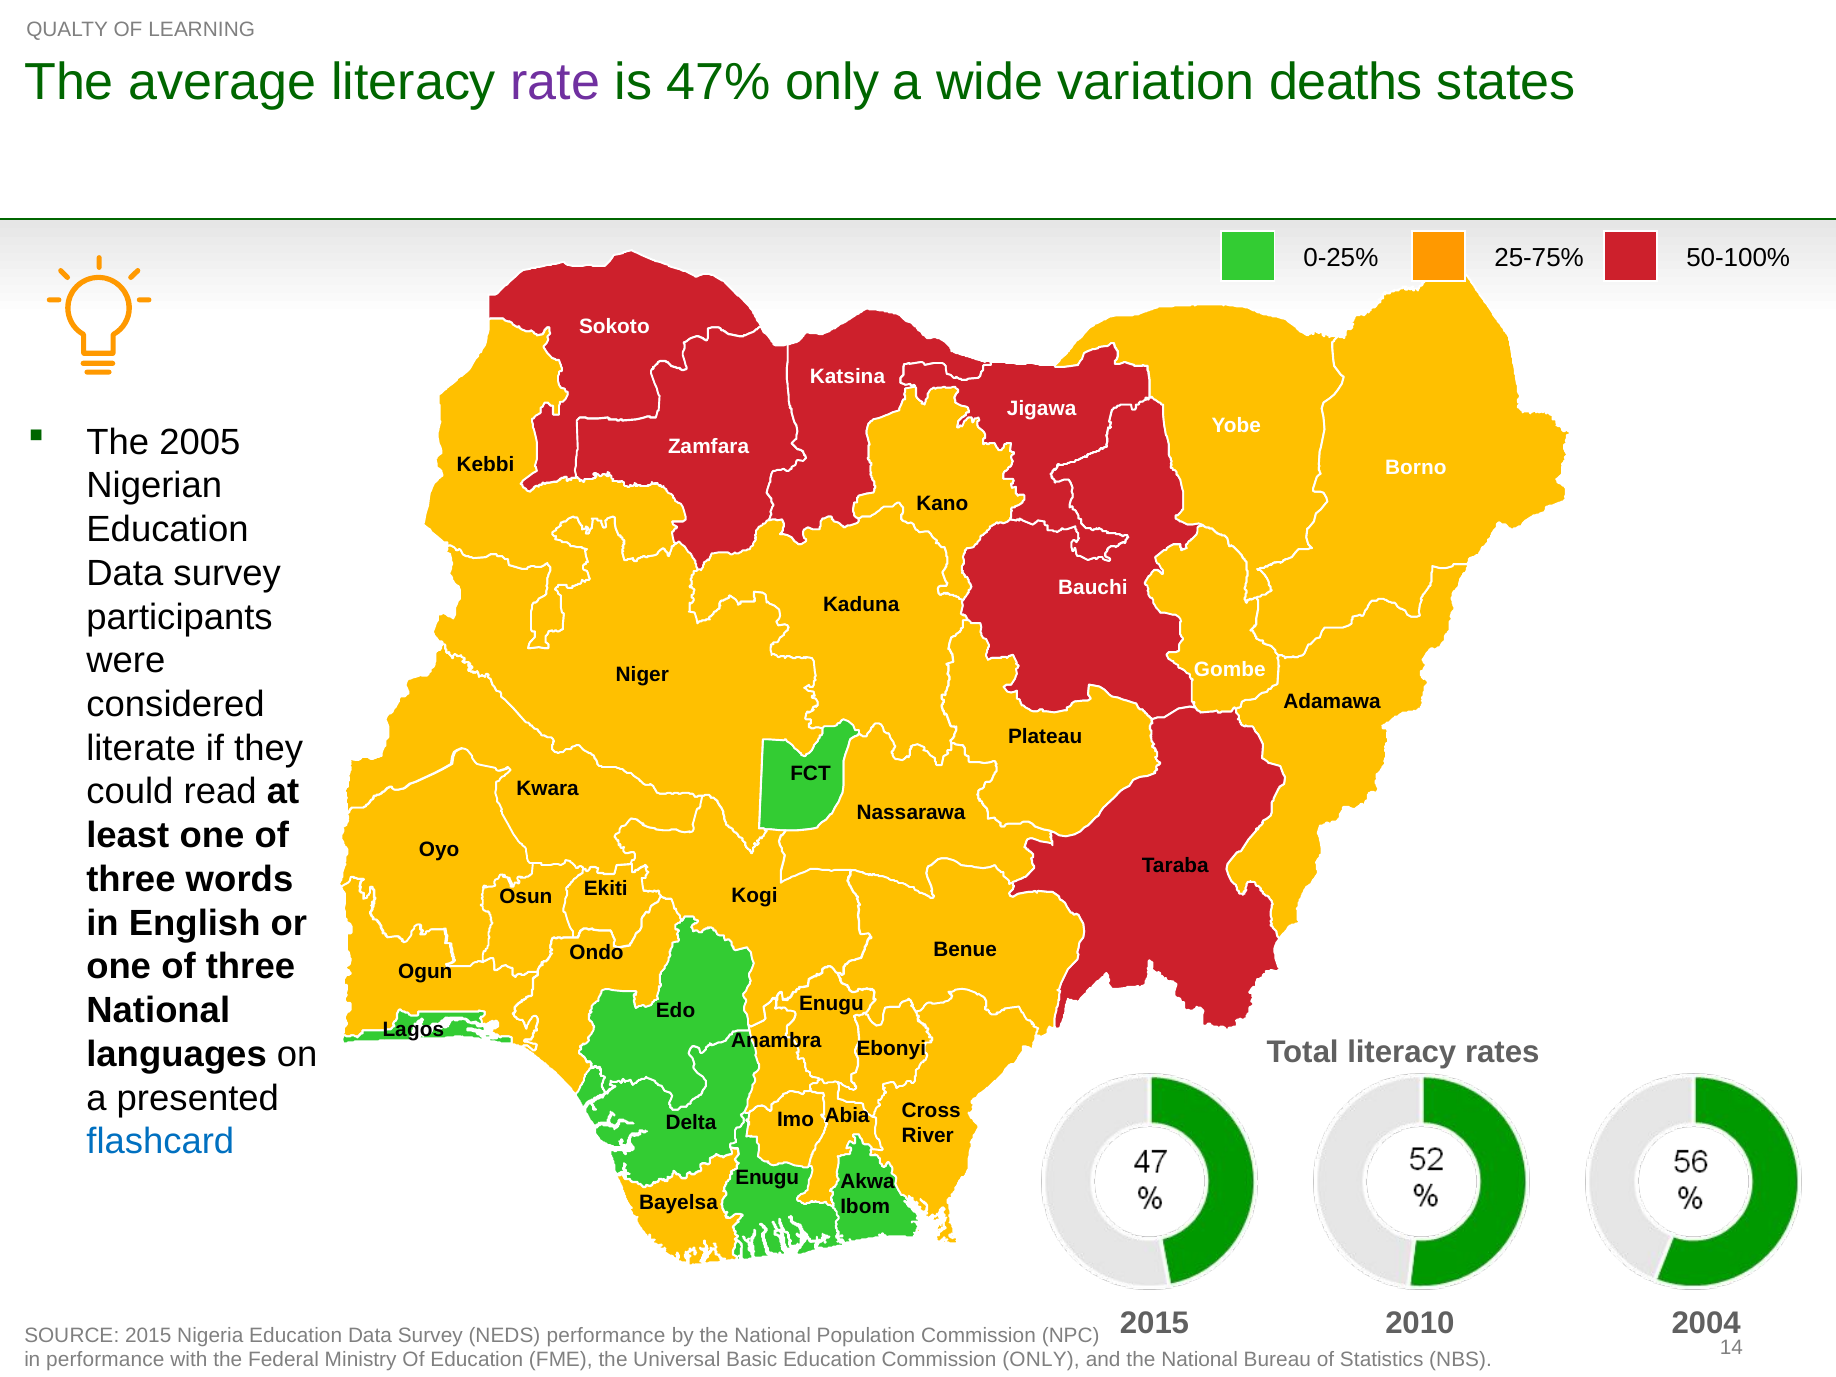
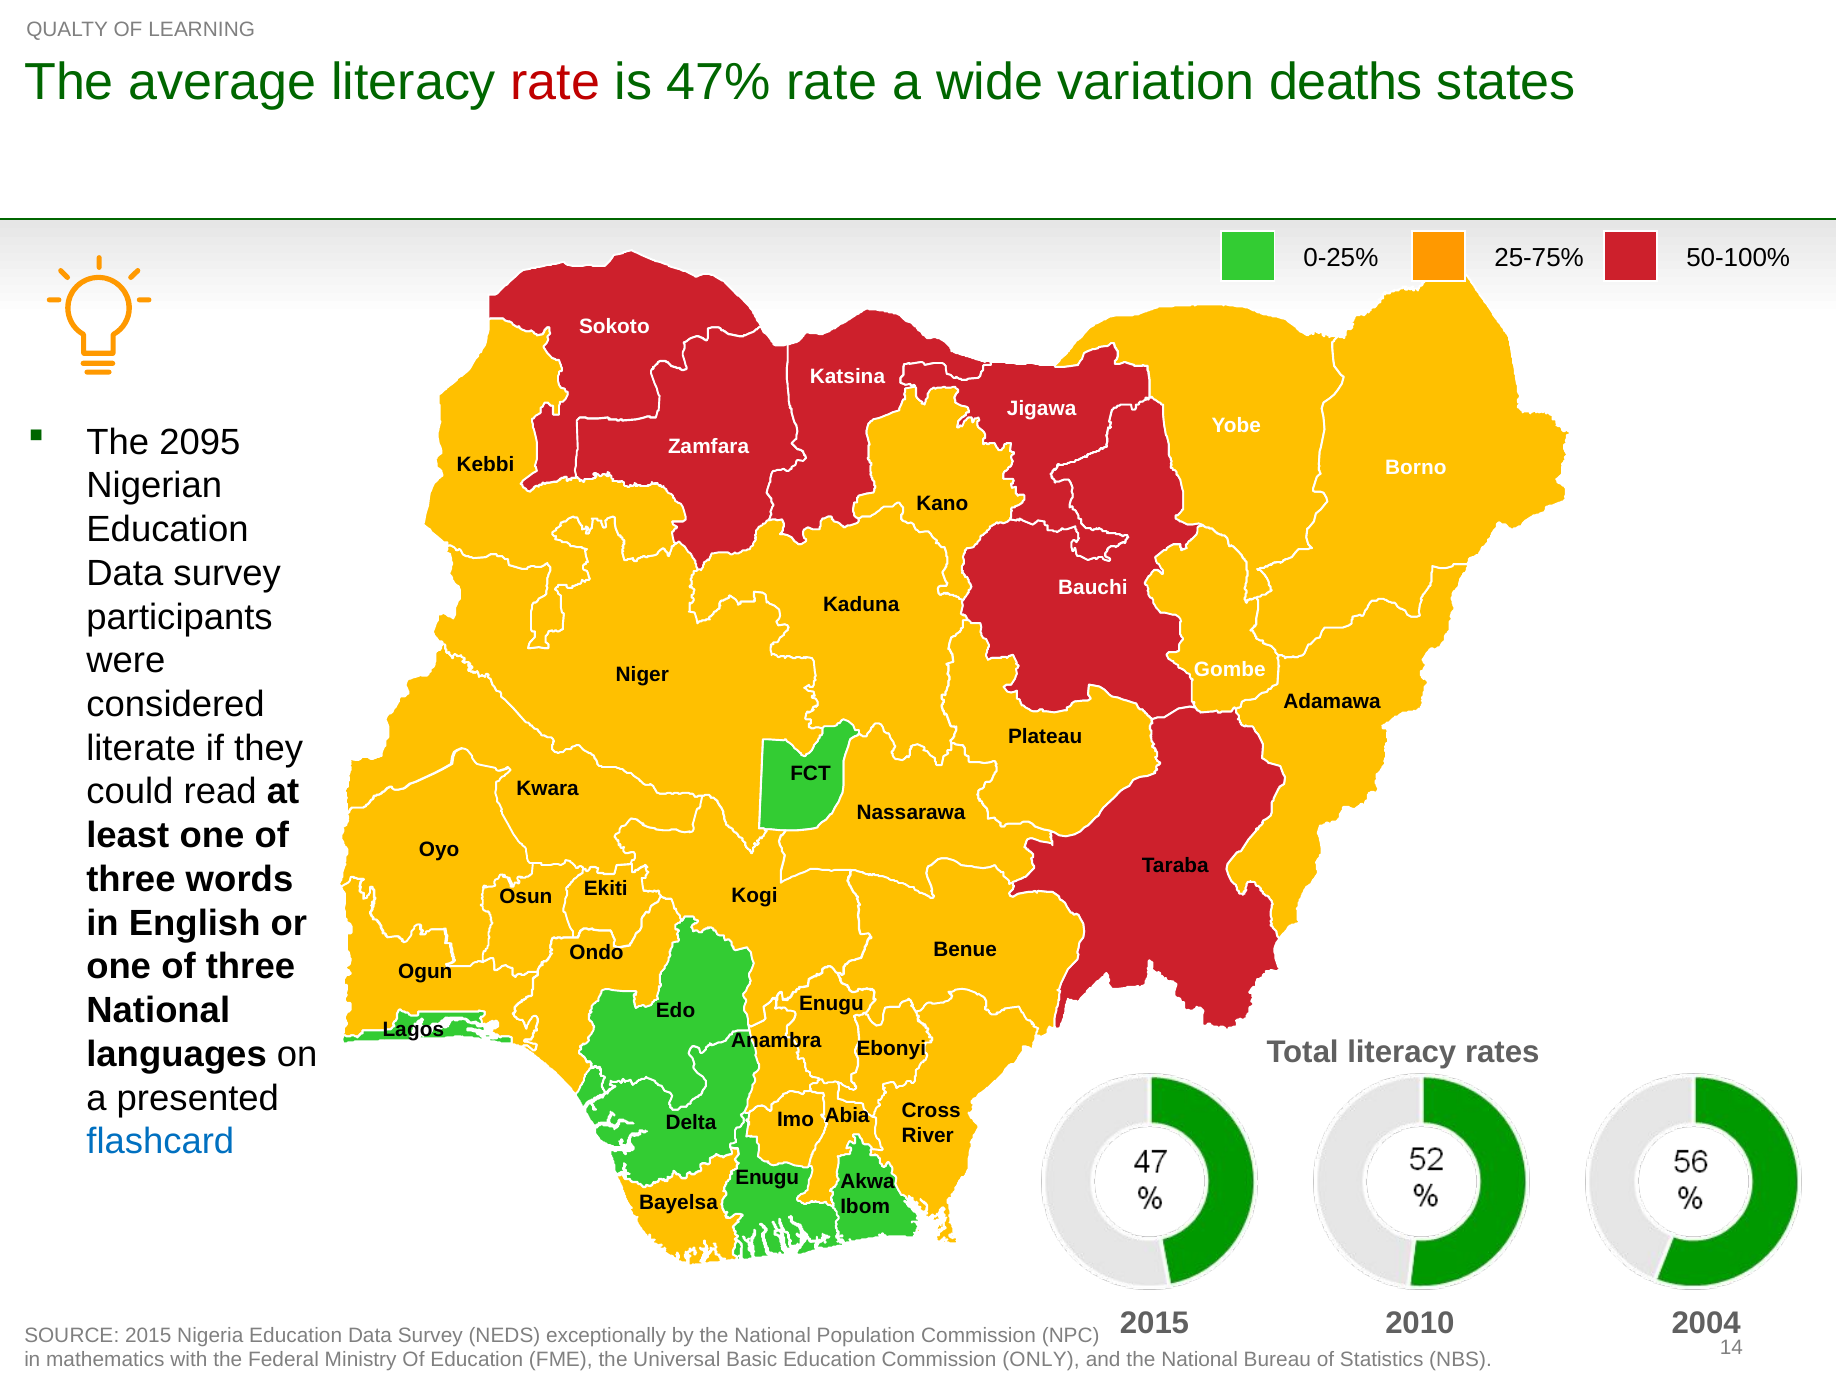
rate colour: purple -> red (555, 82)
47% only: only -> rate (832, 82)
2005: 2005 -> 2095 (200, 442)
NEDS performance: performance -> exceptionally (606, 1335)
in performance: performance -> mathematics (105, 1360)
